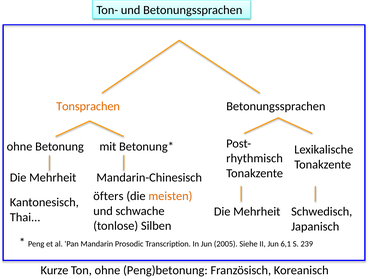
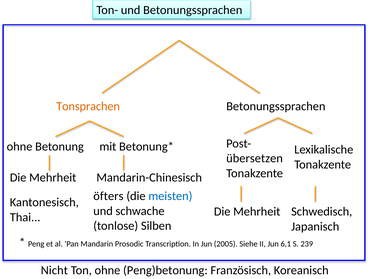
rhythmisch: rhythmisch -> übersetzen (255, 158)
meisten colour: orange -> blue (170, 196)
Kurze: Kurze -> Nicht (54, 270)
